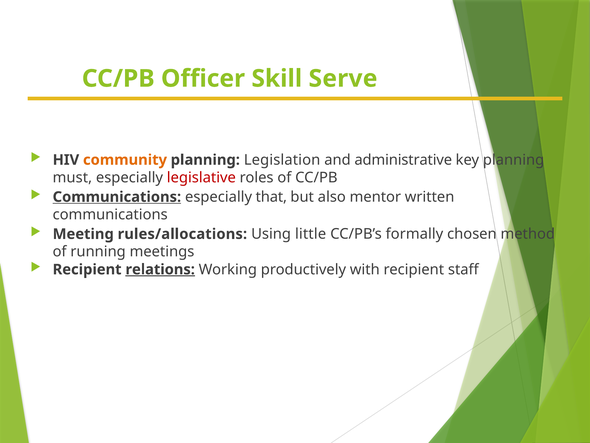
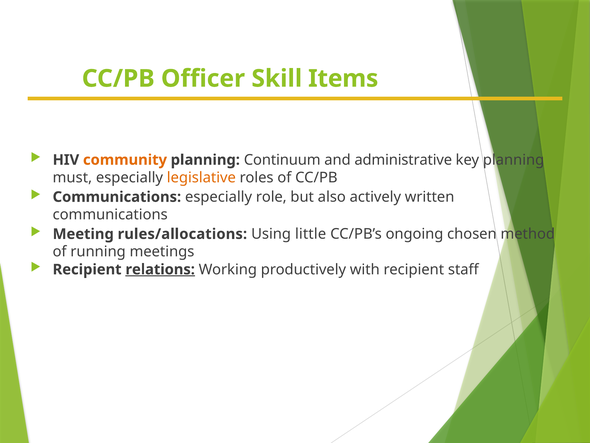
Serve: Serve -> Items (343, 78)
Legislation: Legislation -> Continuum (282, 160)
legislative colour: red -> orange (201, 177)
Communications underline: present -> none (117, 197)
that: that -> role (271, 197)
mentor: mentor -> actively (375, 197)
formally: formally -> ongoing (414, 234)
